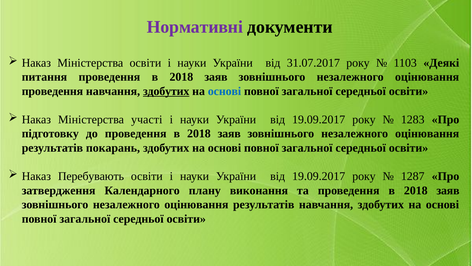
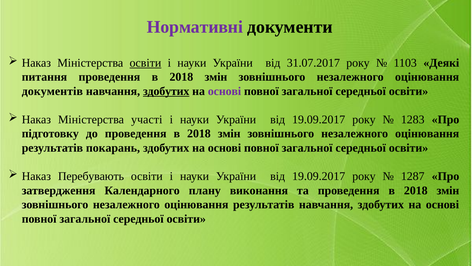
освіти underline: none -> present (145, 63)
заяв: заяв -> змін (216, 77)
проведення: проведення -> документів (52, 91)
основі colour: blue -> purple (225, 91)
заяв: заяв -> змін (229, 133)
заяв: заяв -> змін (448, 190)
